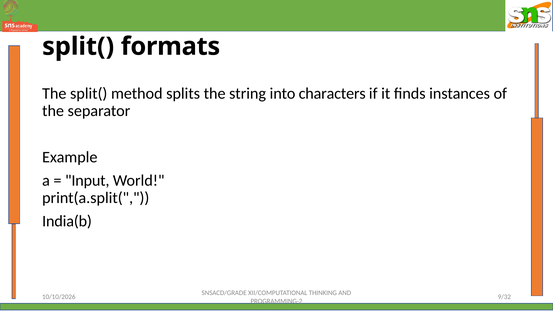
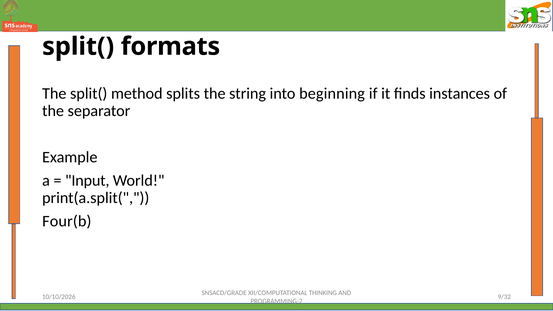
characters: characters -> beginning (332, 93)
India(b: India(b -> Four(b (67, 221)
